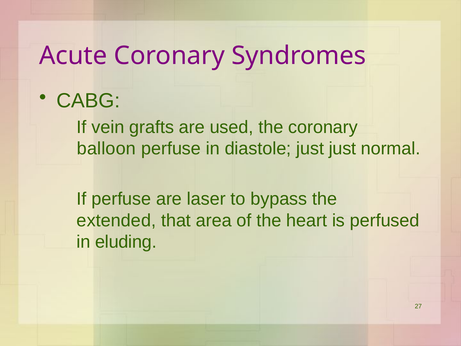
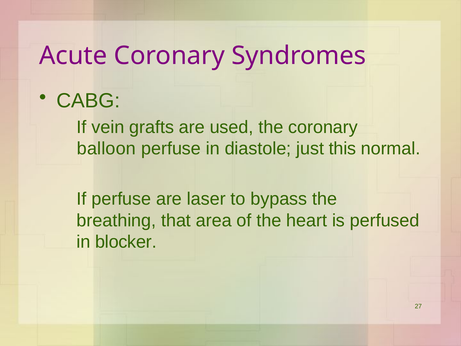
just just: just -> this (343, 149)
extended: extended -> breathing (116, 220)
eluding: eluding -> blocker (126, 242)
